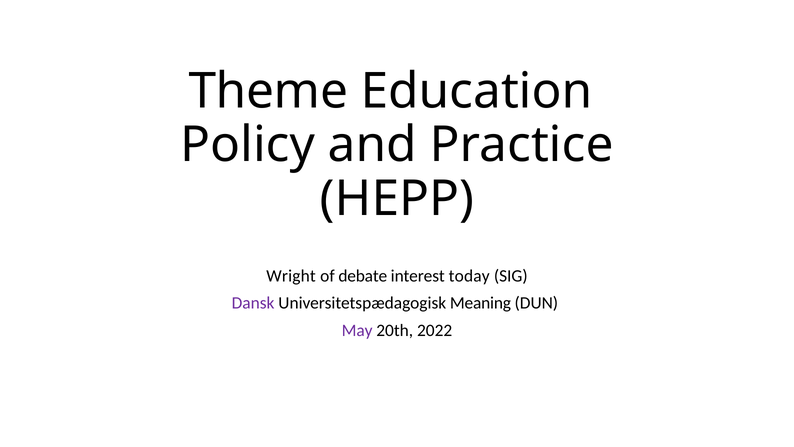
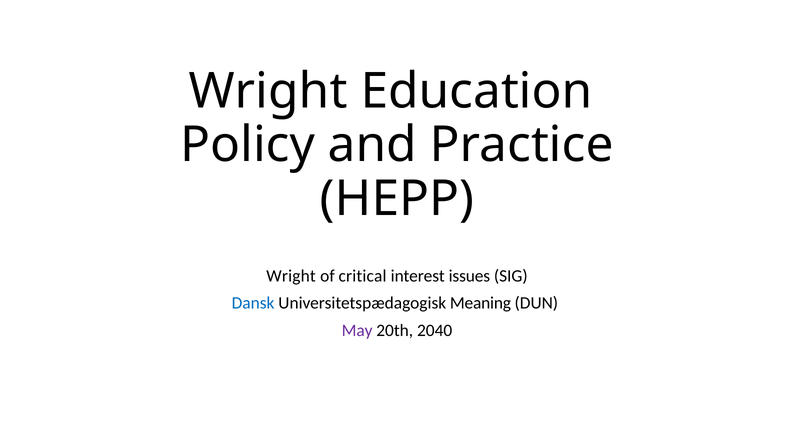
Theme: Theme -> Wright (268, 91)
debate: debate -> critical (363, 276)
today: today -> issues (469, 276)
Dansk colour: purple -> blue (253, 303)
2022: 2022 -> 2040 (435, 330)
